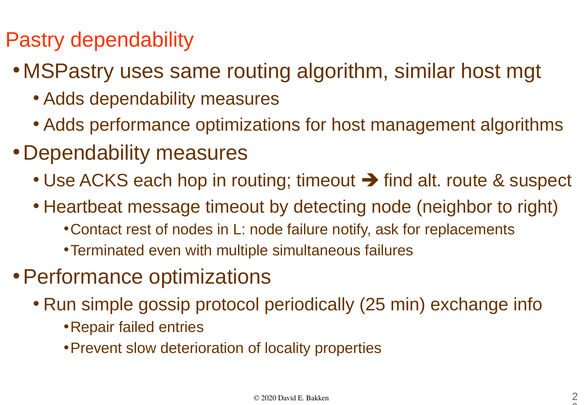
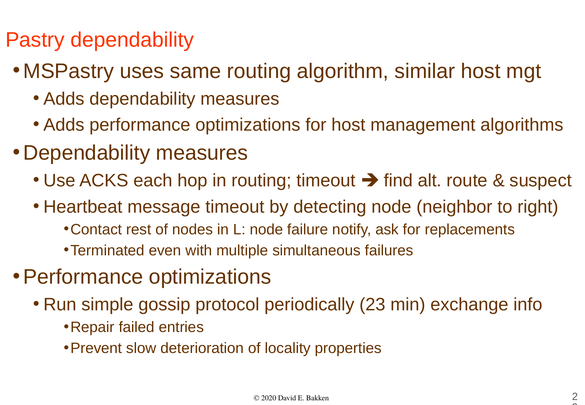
25: 25 -> 23 (372, 305)
